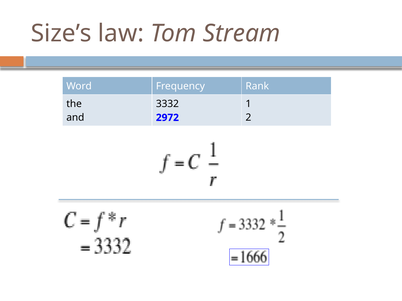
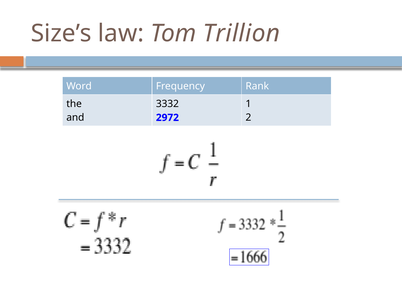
Stream: Stream -> Trillion (241, 34)
